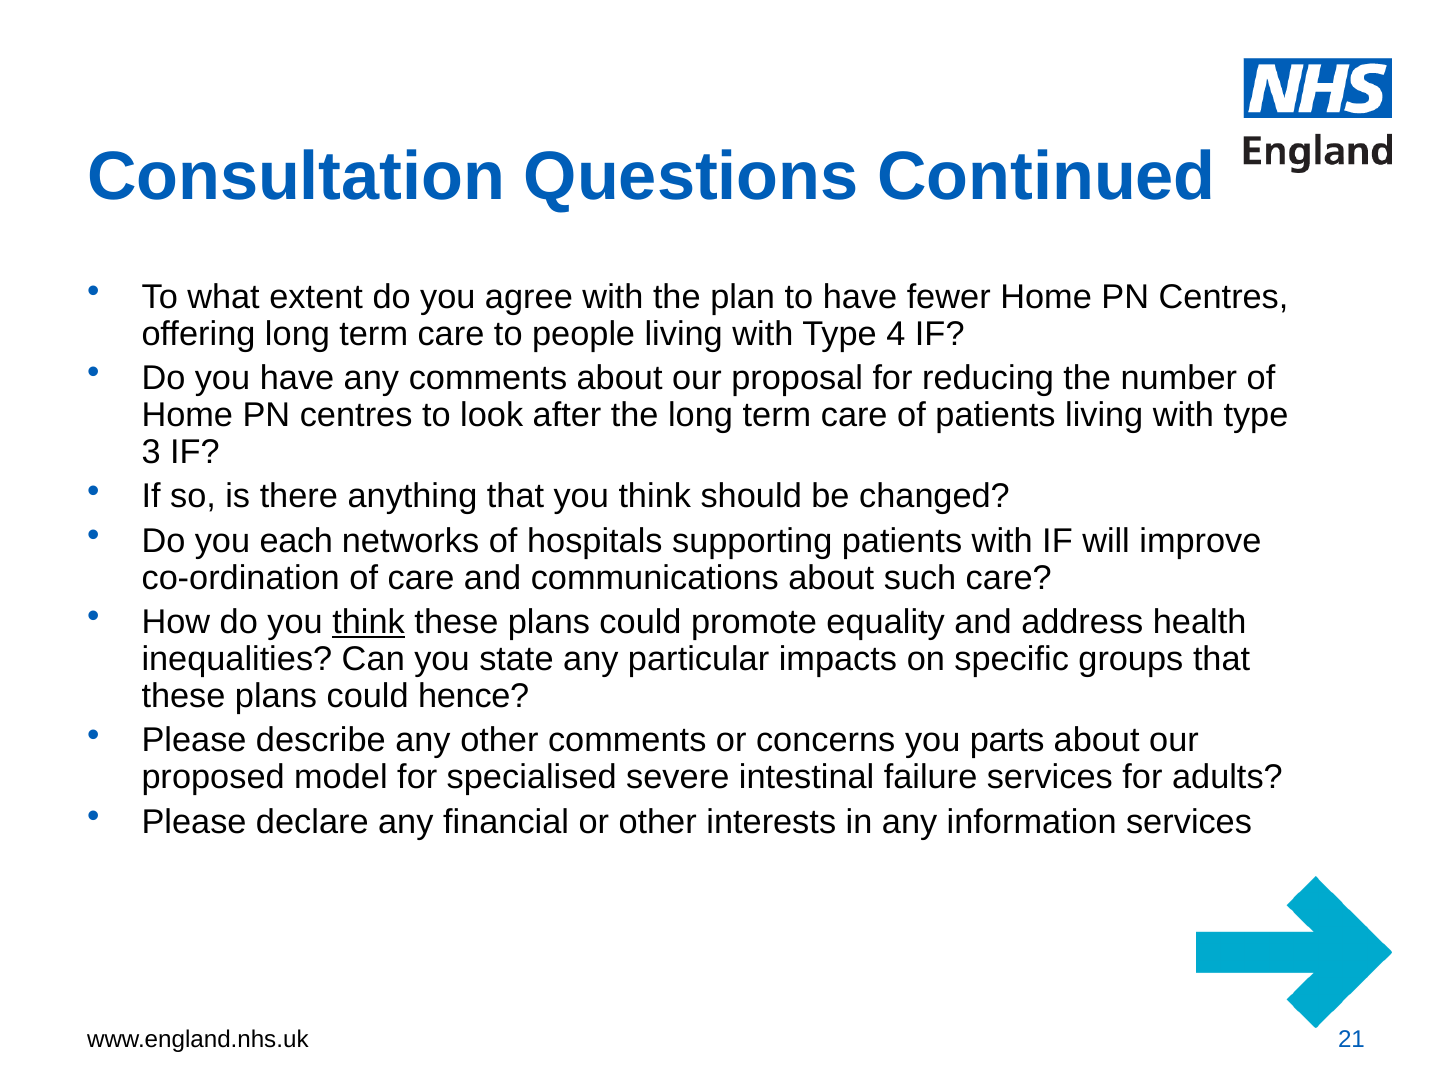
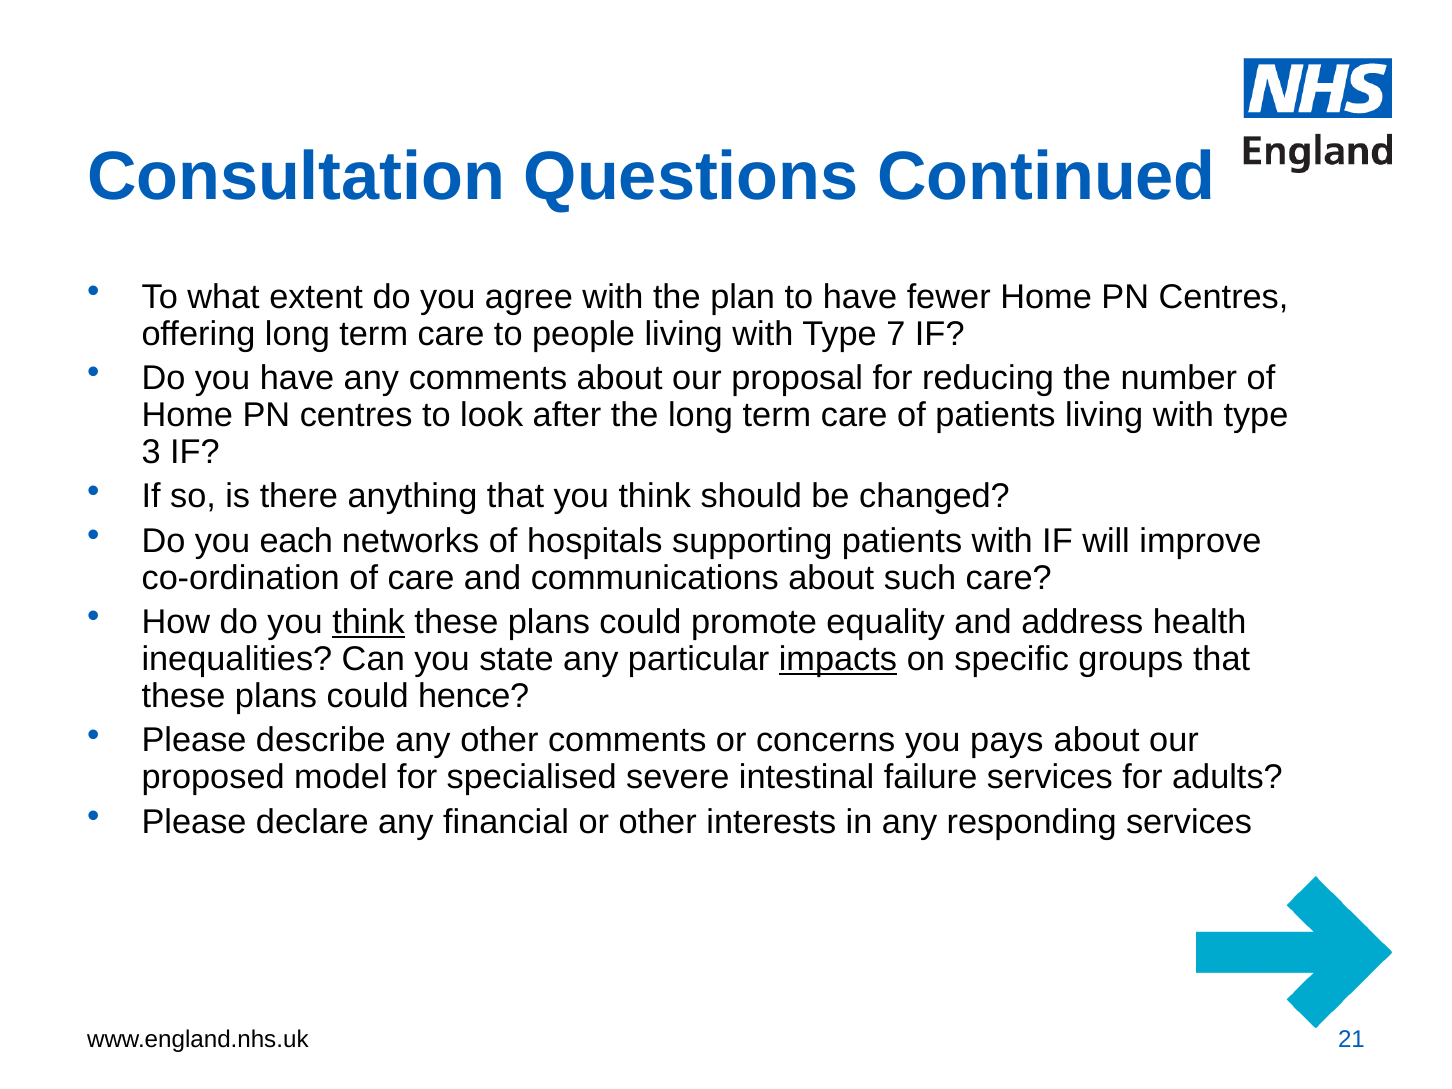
4: 4 -> 7 (896, 334)
impacts underline: none -> present (838, 659)
parts: parts -> pays (1007, 741)
information: information -> responding (1032, 822)
